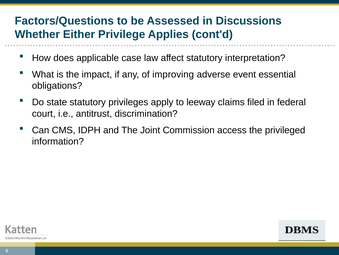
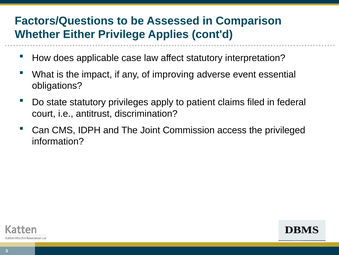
Discussions: Discussions -> Comparison (249, 21)
leeway: leeway -> patient (201, 102)
